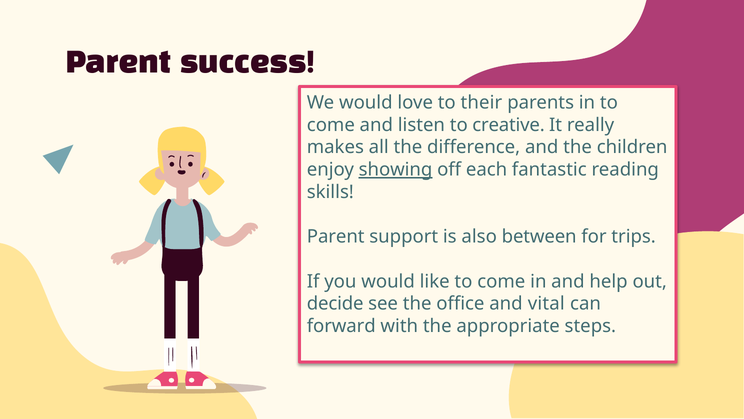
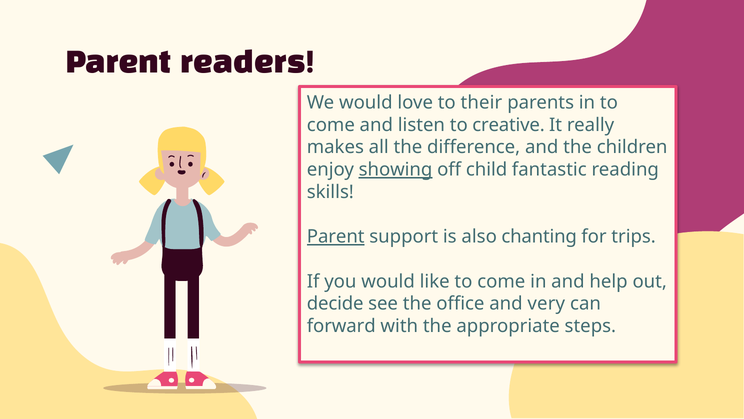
success: success -> readers (247, 63)
each: each -> child (487, 169)
Parent underline: none -> present (336, 236)
between: between -> chanting (539, 236)
vital: vital -> very (546, 303)
